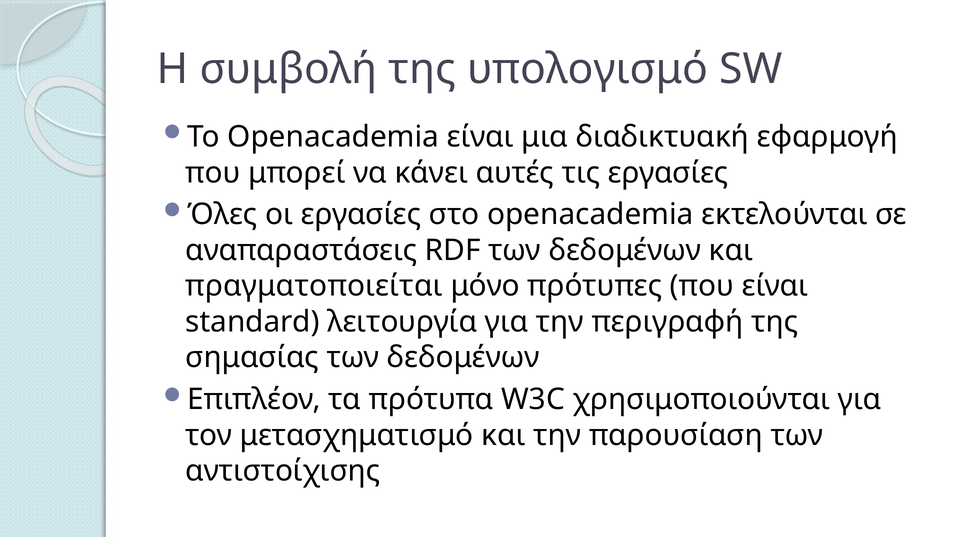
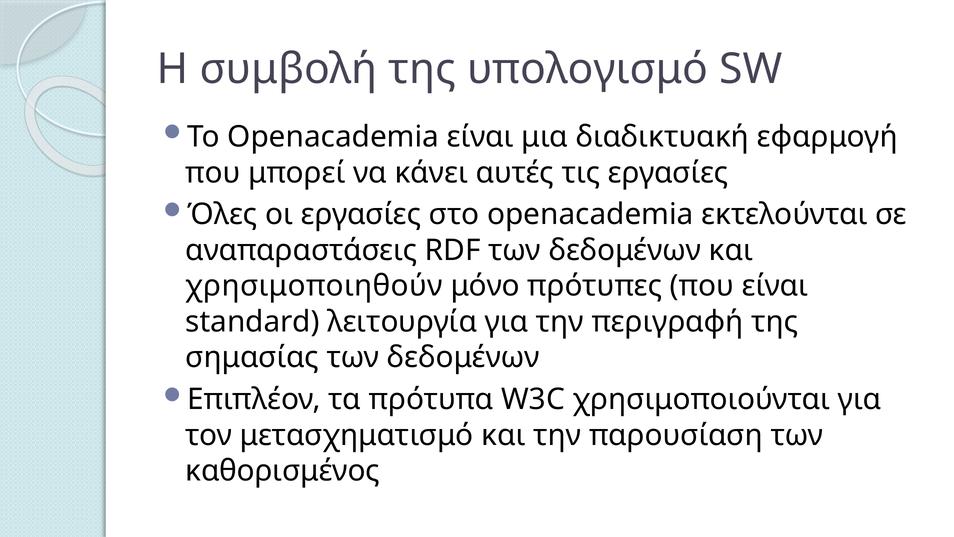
πραγματοποιείται: πραγματοποιείται -> χρησιμοποιηθούν (314, 286)
αντιστοίχισης: αντιστοίχισης -> καθορισμένος (283, 471)
